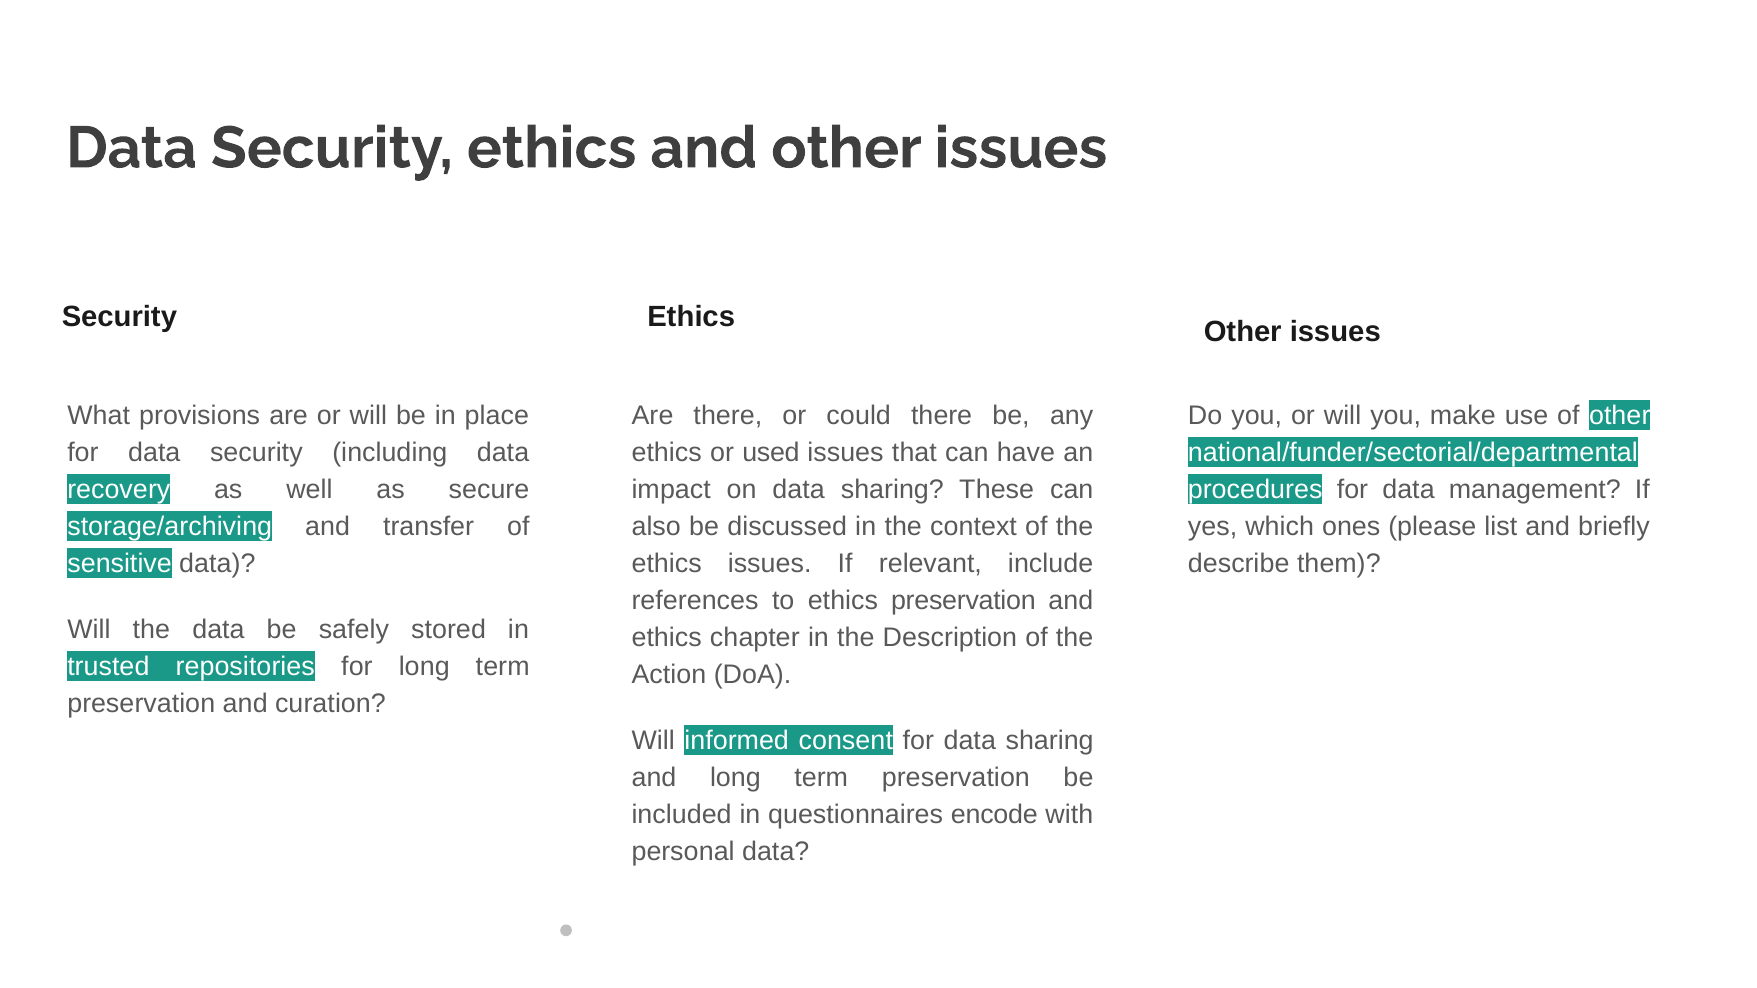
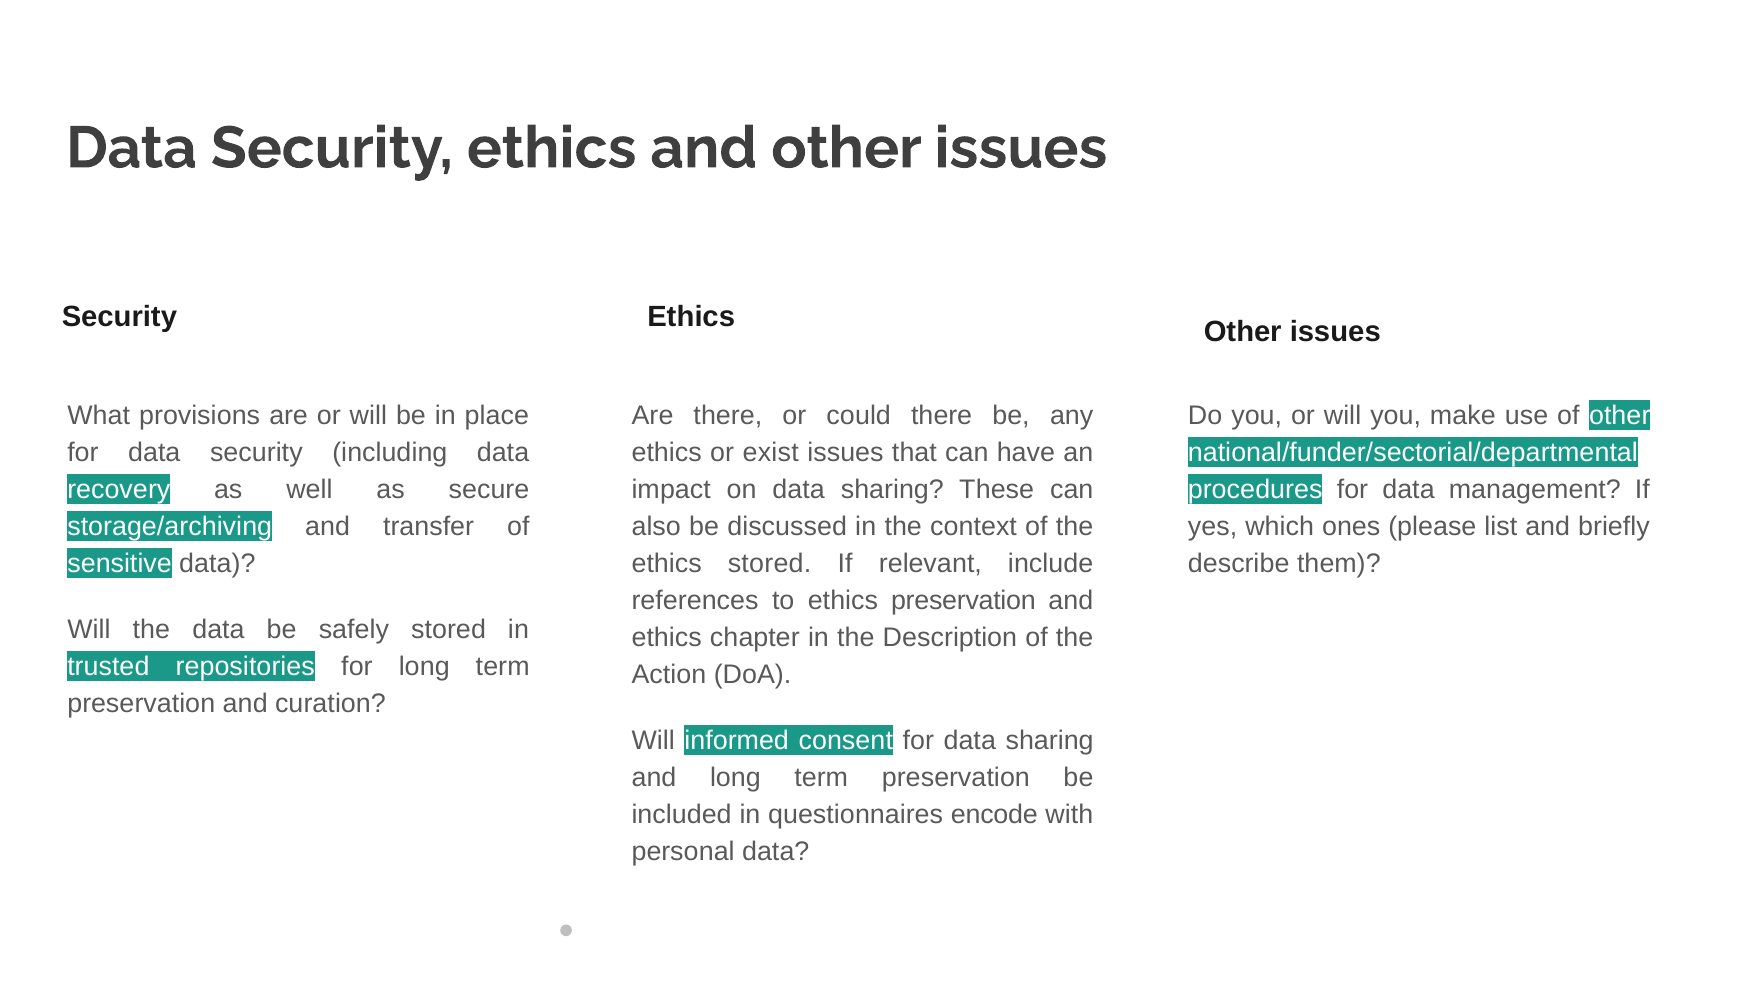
used: used -> exist (771, 453)
ethics issues: issues -> stored (770, 564)
